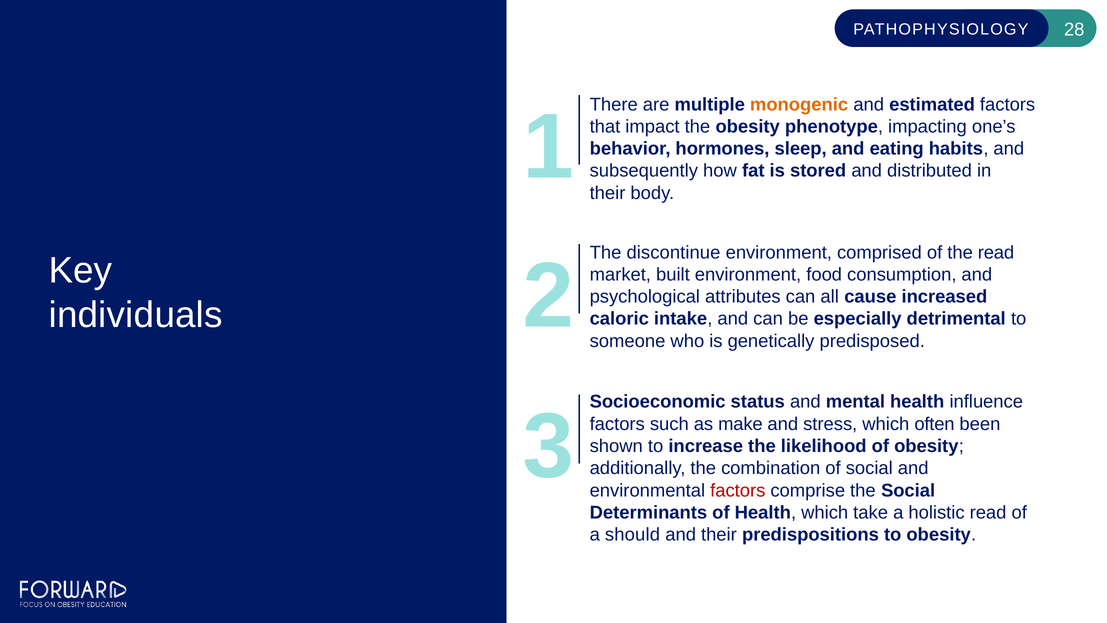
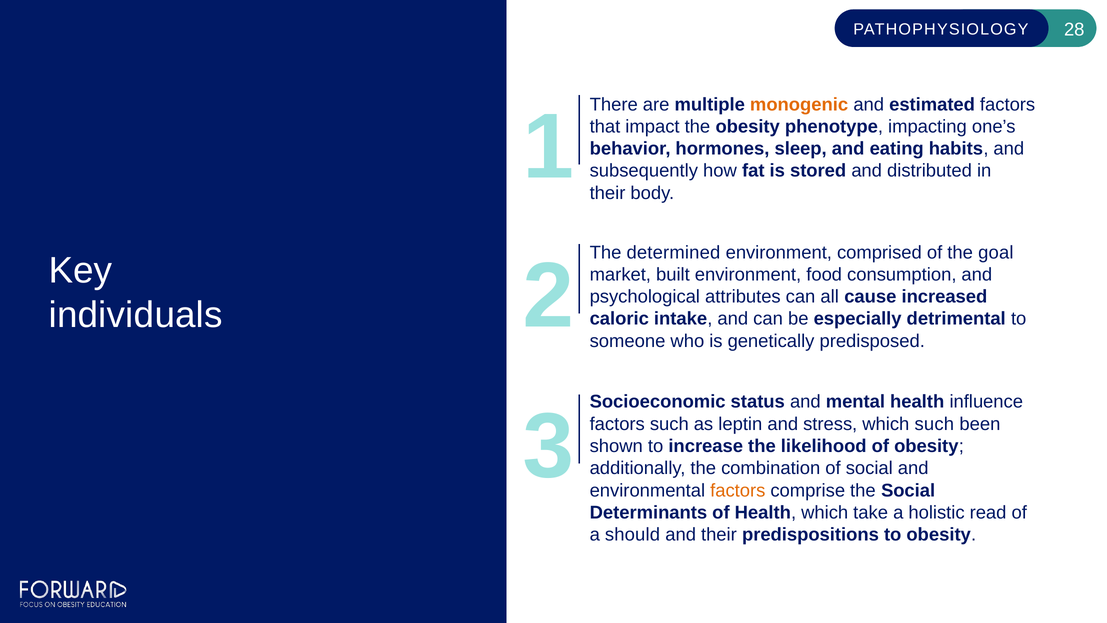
discontinue: discontinue -> determined (673, 252)
the read: read -> goal (996, 252)
make: make -> leptin (740, 424)
which often: often -> such (934, 424)
factors colour: red -> orange (738, 490)
